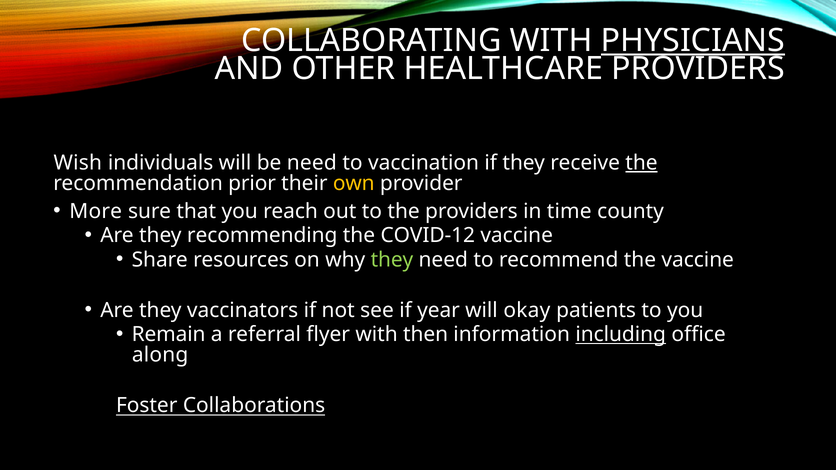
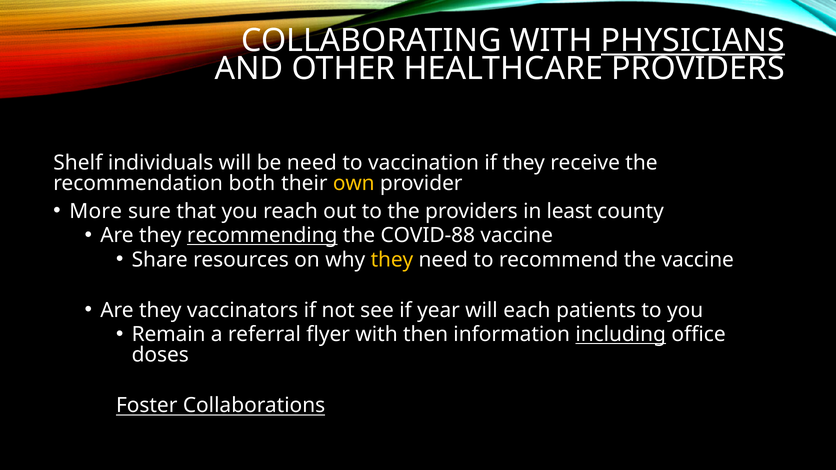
Wish: Wish -> Shelf (78, 163)
the underline: present -> none (641, 163)
prior: prior -> both (252, 183)
time: time -> least (569, 211)
recommending underline: none -> present (262, 236)
COVID-12: COVID-12 -> COVID-88 (428, 236)
they colour: light green -> yellow (392, 260)
okay: okay -> each (527, 311)
along: along -> doses (160, 355)
